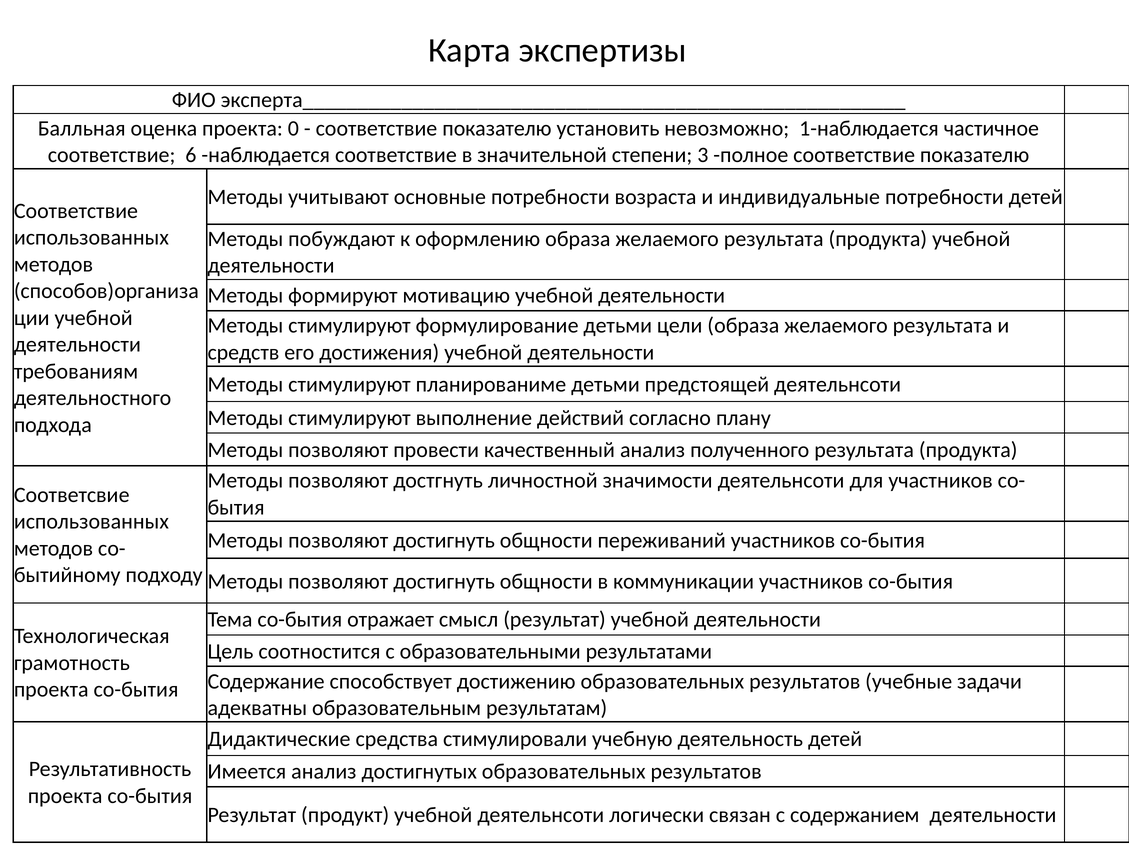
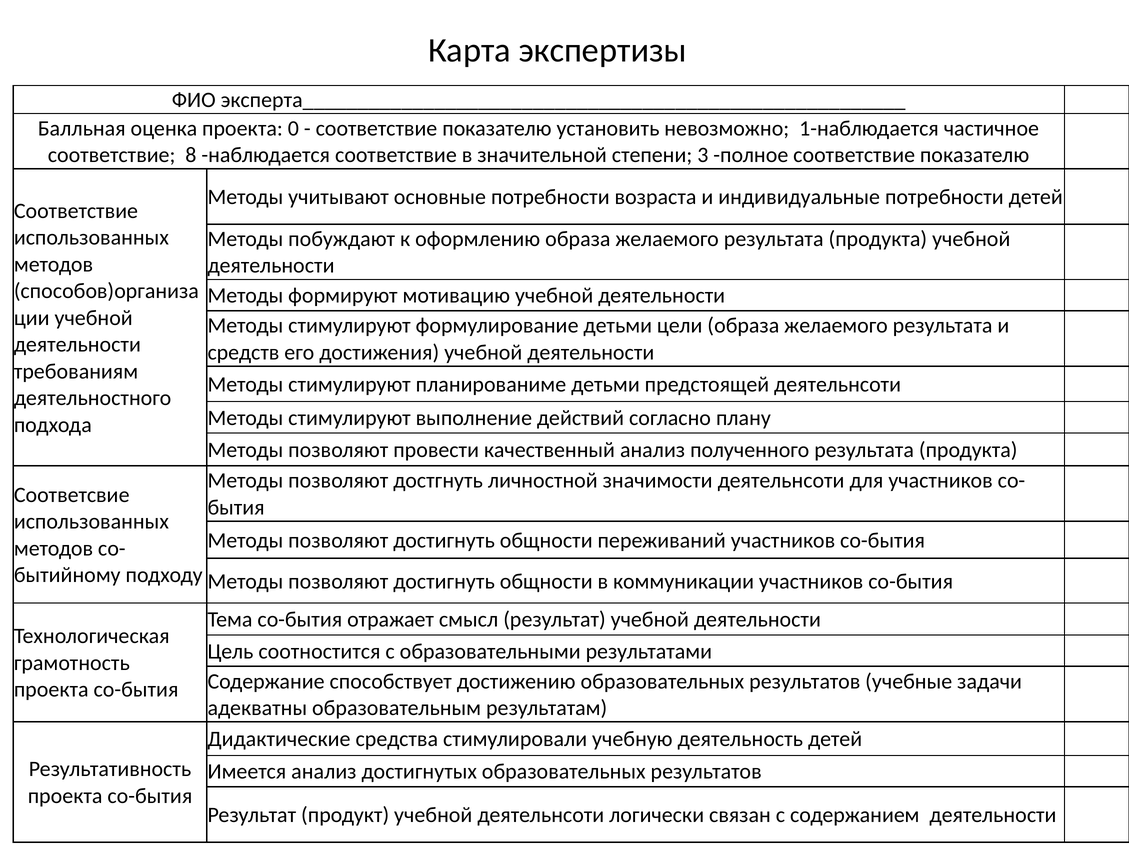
6: 6 -> 8 (191, 155)
